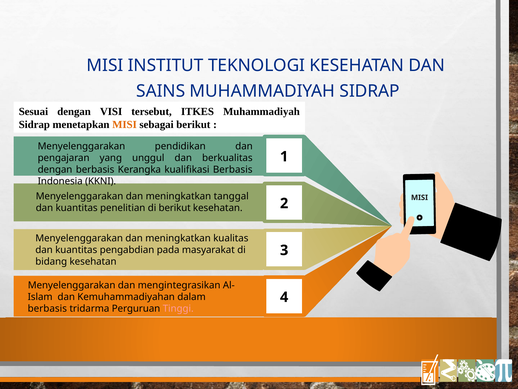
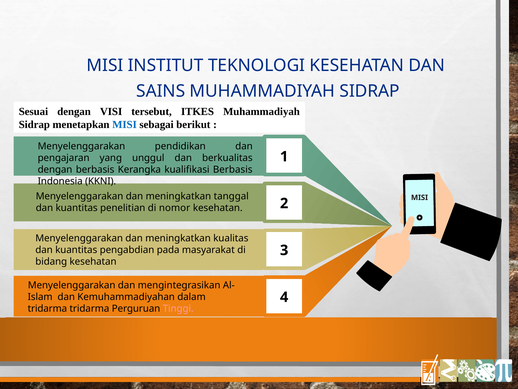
MISI colour: orange -> blue (125, 124)
di berikut: berikut -> nomor (175, 208)
berbasis: berbasis -> tridarma (47, 308)
